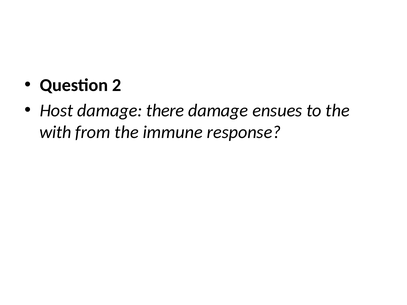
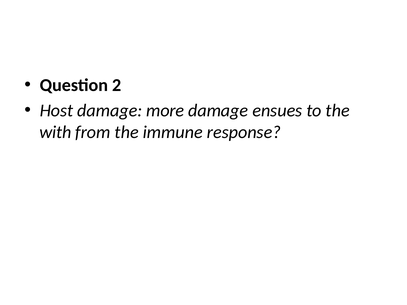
there: there -> more (165, 111)
